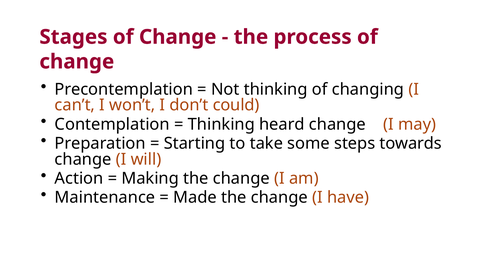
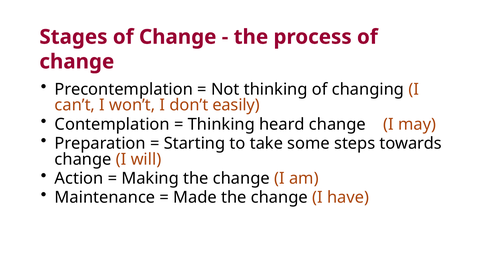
could: could -> easily (236, 105)
